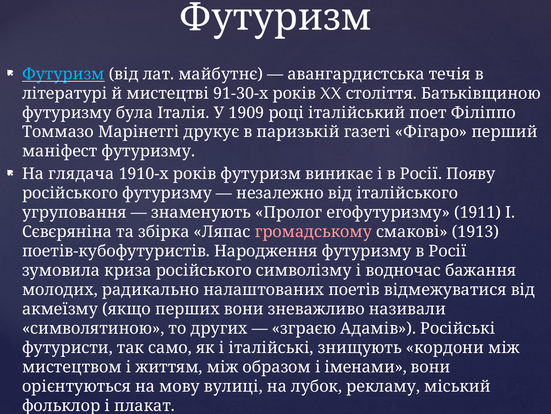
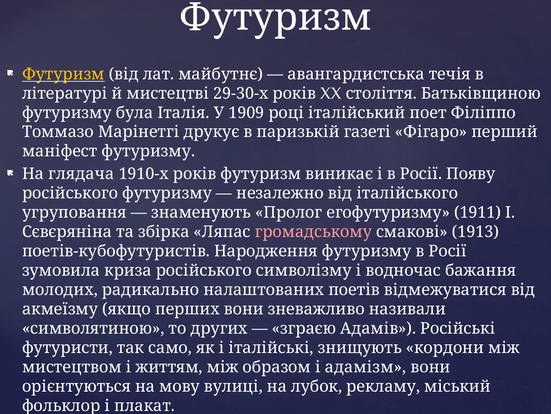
Футуризм colour: light blue -> yellow (63, 74)
91-30-х: 91-30-х -> 29-30-х (241, 93)
іменами: іменами -> адамізм (365, 366)
